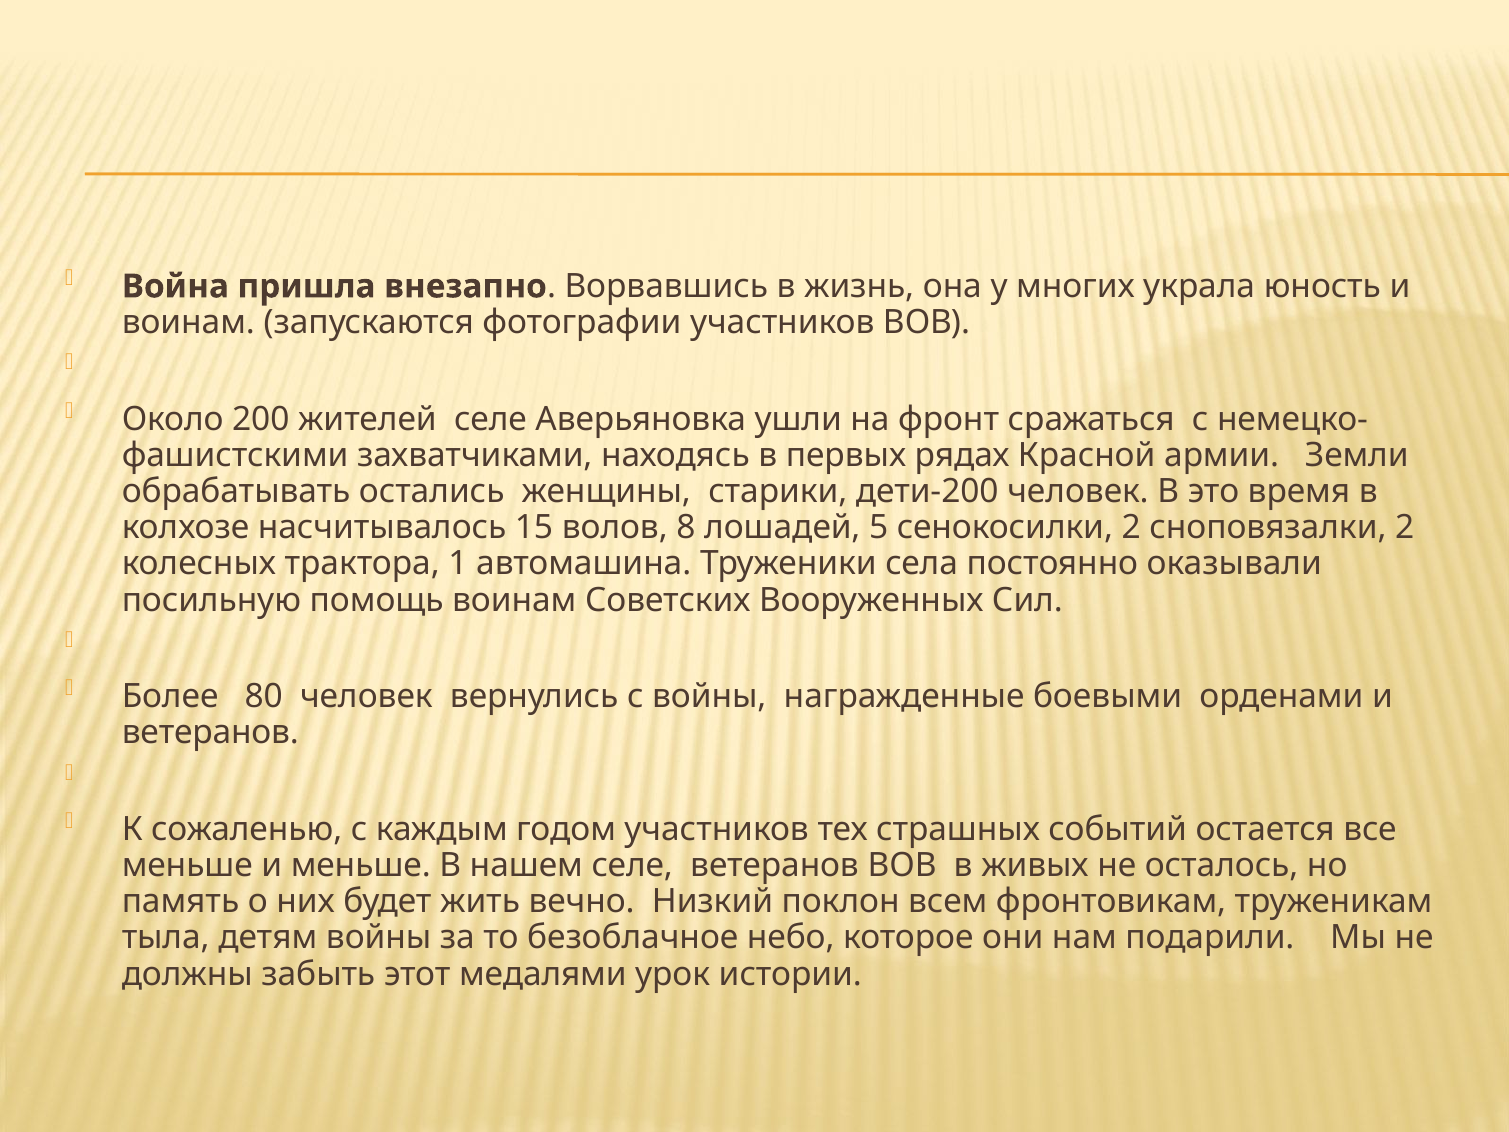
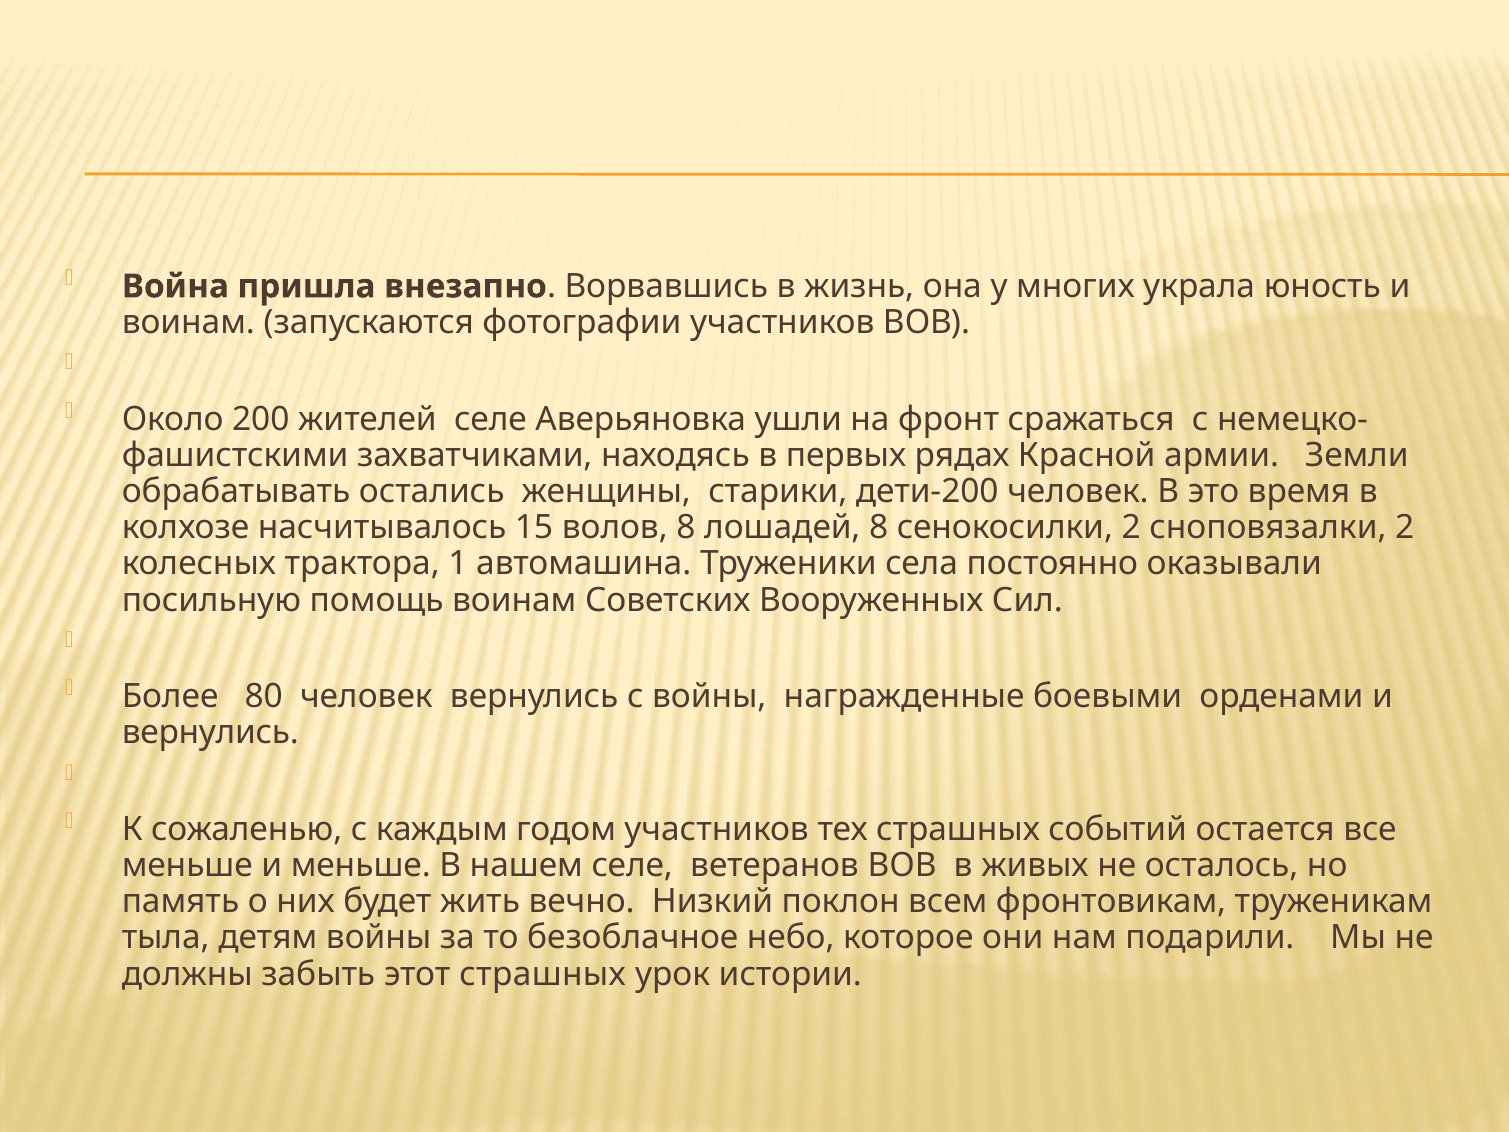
лошадей 5: 5 -> 8 (879, 528)
ветеранов: ветеранов -> вернулись (210, 733)
этот медалями: медалями -> страшных (543, 974)
